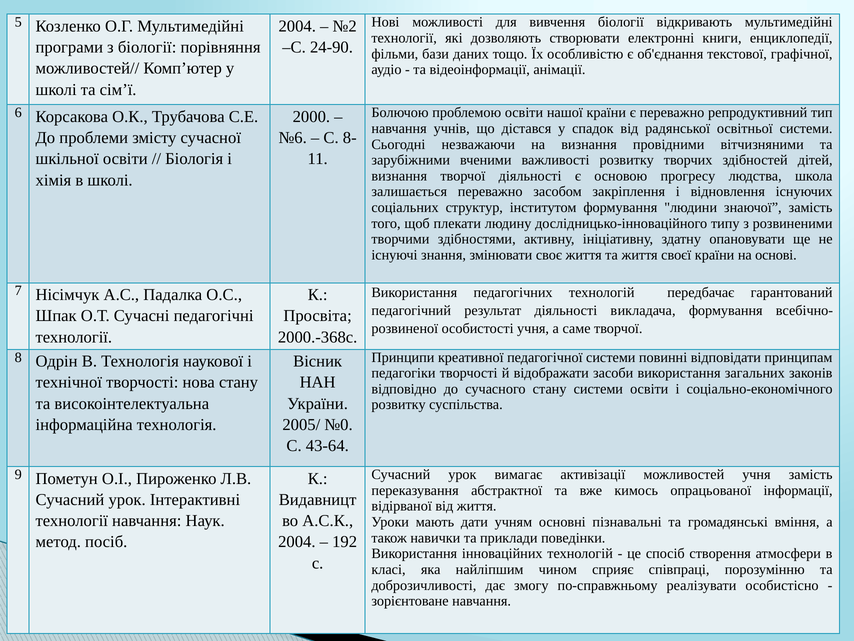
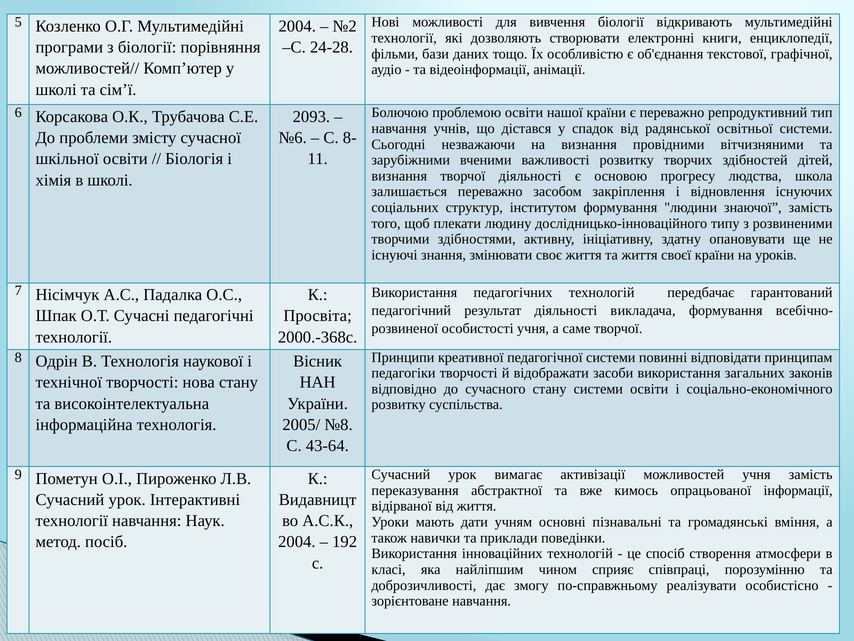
24-90: 24-90 -> 24-28 (331, 47)
2000: 2000 -> 2093 (311, 117)
основі: основі -> уроків (776, 255)
№0: №0 -> №8 (339, 424)
